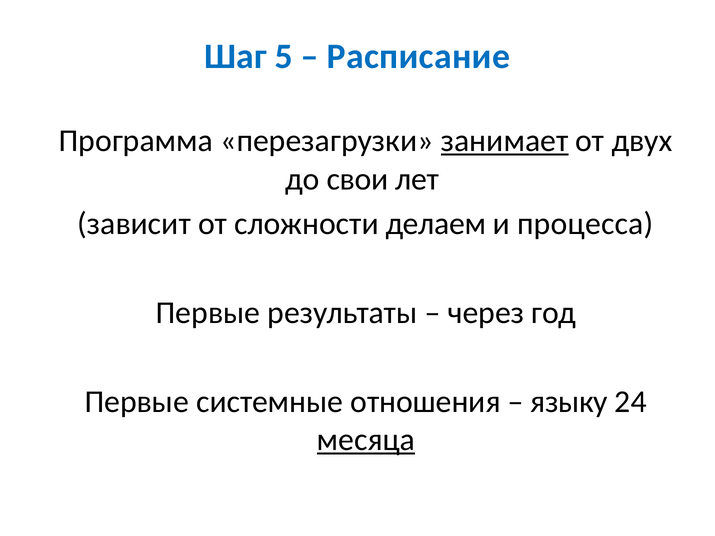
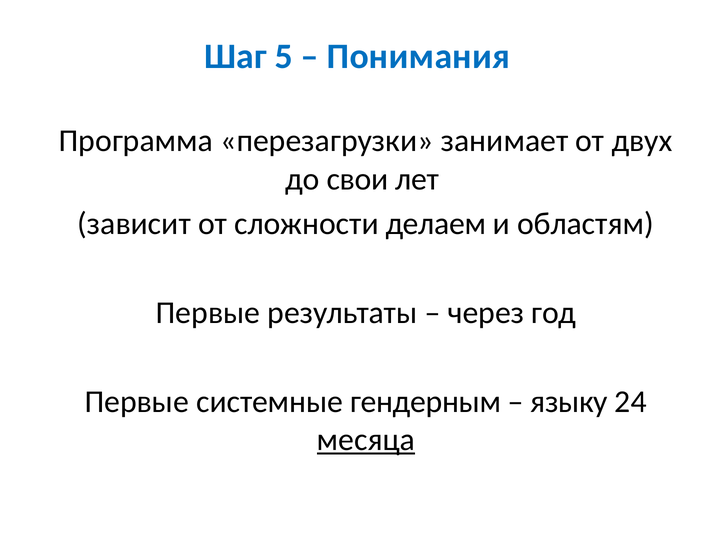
Расписание: Расписание -> Понимания (418, 56)
занимает underline: present -> none (505, 141)
процесса: процесса -> областям (585, 224)
отношения: отношения -> гендерным (426, 402)
